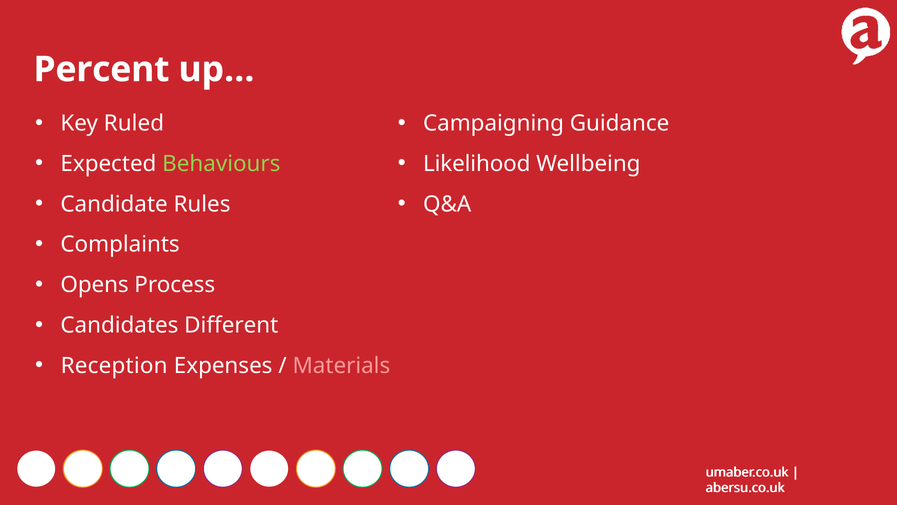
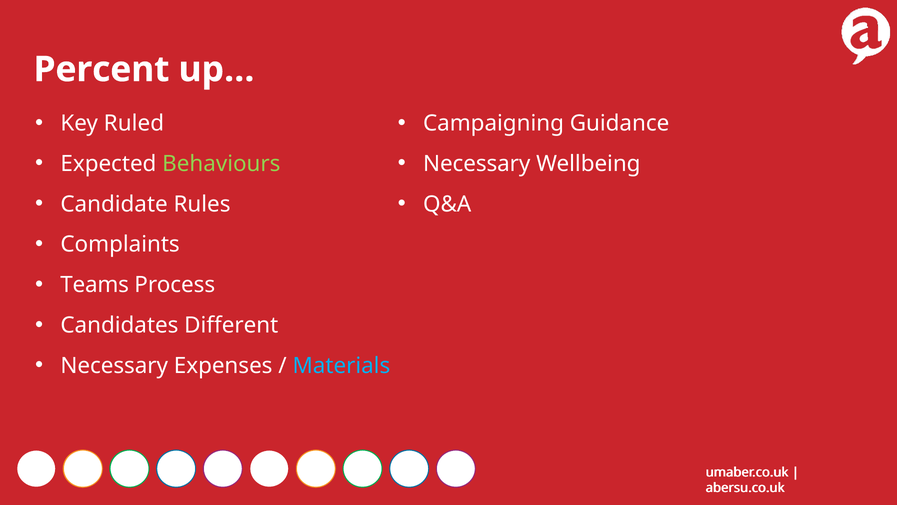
Likelihood: Likelihood -> Necessary (477, 164)
Opens: Opens -> Teams (95, 285)
Reception: Reception -> Necessary (114, 365)
Materials colour: pink -> light blue (341, 365)
